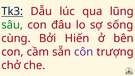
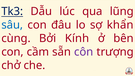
sâu colour: green -> blue (12, 25)
sống: sống -> khẩn (120, 25)
Hiến: Hiến -> Kính (77, 38)
